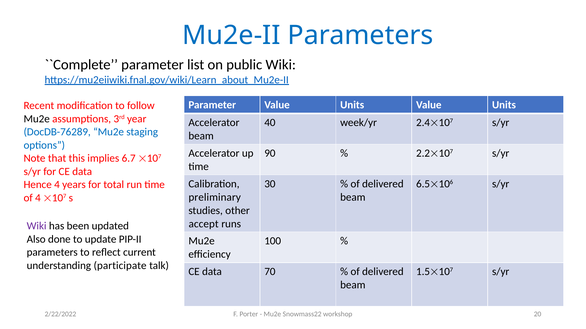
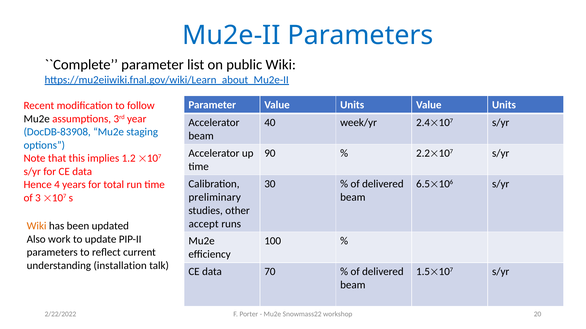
DocDB-76289: DocDB-76289 -> DocDB-83908 (57, 132)
6.7: 6.7 -> 1.2 (129, 159)
of 4: 4 -> 3 (38, 198)
Wiki colour: purple -> orange (37, 226)
done: done -> work (59, 240)
participate: participate -> installation (120, 266)
